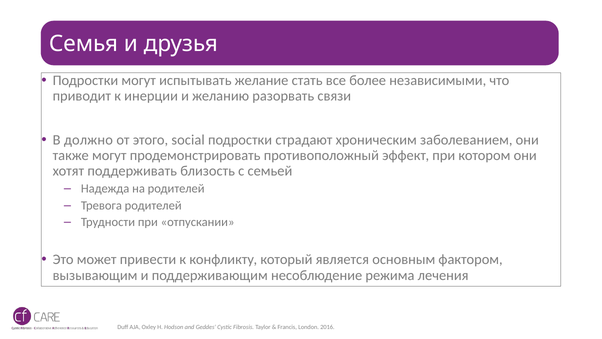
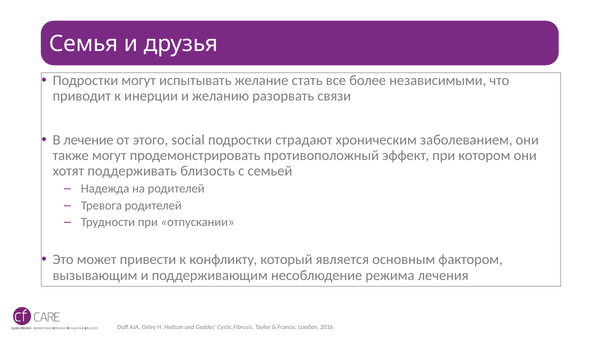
должно: должно -> лечение (89, 140)
